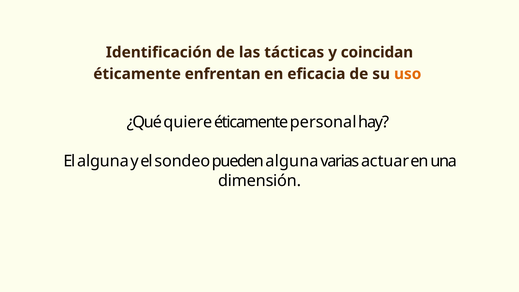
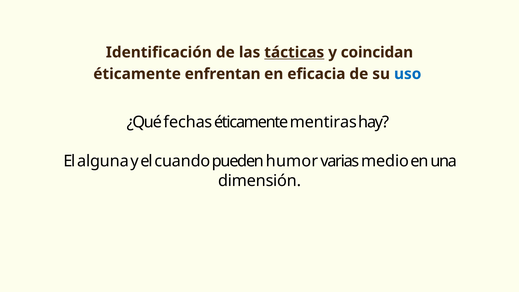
tácticas underline: none -> present (294, 52)
uso colour: orange -> blue (408, 74)
quiere: quiere -> fechas (188, 122)
personal: personal -> mentiras (323, 122)
sondeo: sondeo -> cuando (182, 161)
pueden alguna: alguna -> humor (292, 161)
actuar: actuar -> medio (385, 161)
